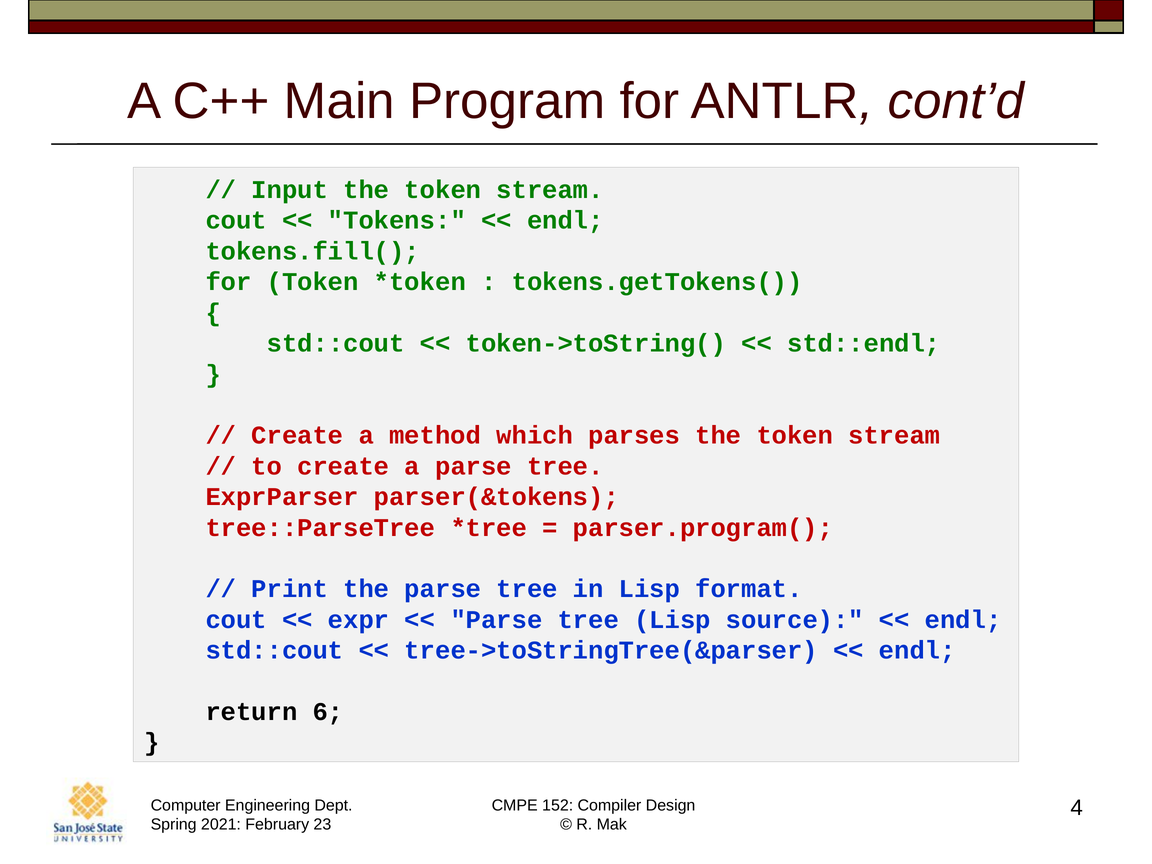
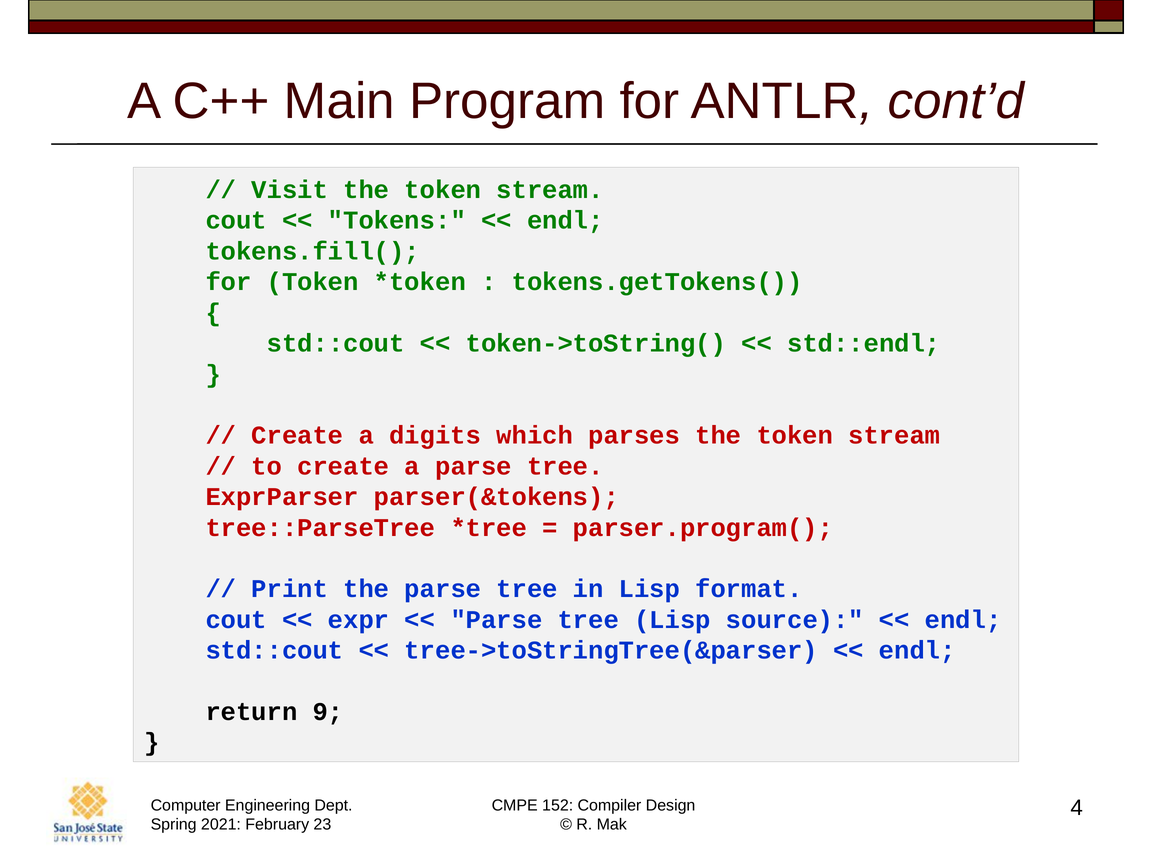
Input: Input -> Visit (290, 190)
method: method -> digits (435, 435)
6: 6 -> 9 (328, 712)
